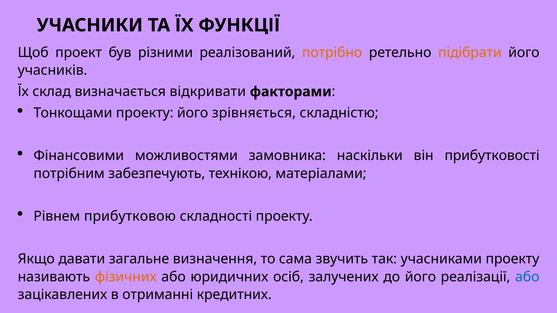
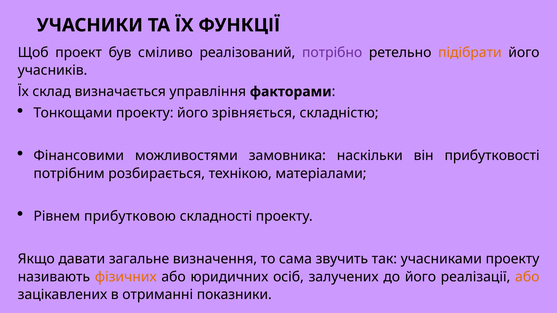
різними: різними -> сміливо (165, 53)
потрібно colour: orange -> purple (332, 53)
відкривати: відкривати -> управління (208, 92)
забезпечують: забезпечують -> розбирається (157, 174)
або colour: blue -> orange (527, 277)
кредитних: кредитних -> показники (234, 295)
